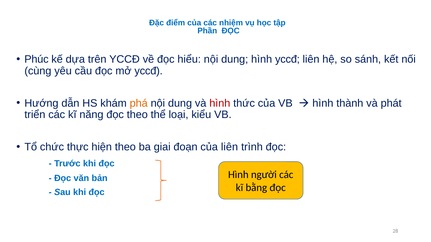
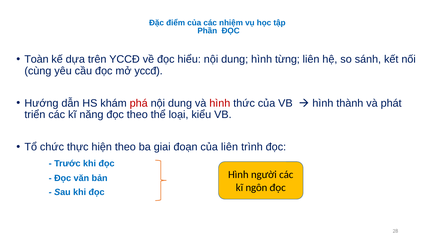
Phúc: Phúc -> Toàn (36, 59)
hình yccđ: yccđ -> từng (287, 59)
phá colour: orange -> red (139, 103)
bằng: bằng -> ngôn (256, 188)
